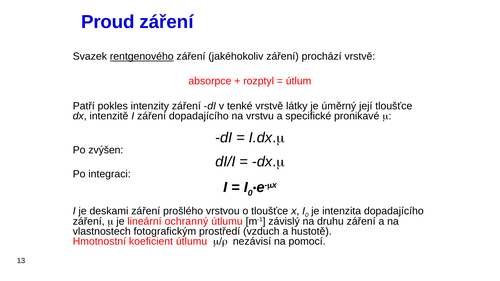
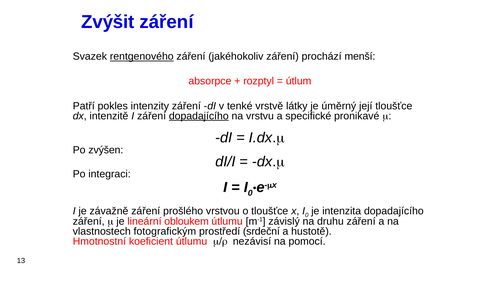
Proud: Proud -> Zvýšit (108, 22)
prochází vrstvě: vrstvě -> menší (360, 57)
dopadajícího underline: none -> present (199, 116)
deskami: deskami -> závažně (109, 211)
ochranný: ochranný -> obloukem (187, 221)
vzduch: vzduch -> srdeční (261, 231)
